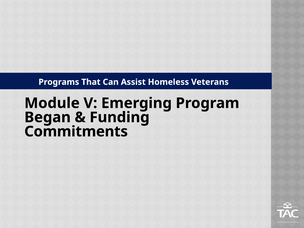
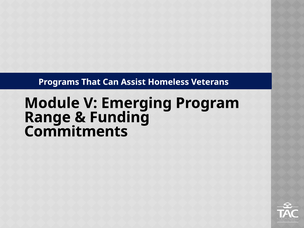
Began: Began -> Range (48, 117)
